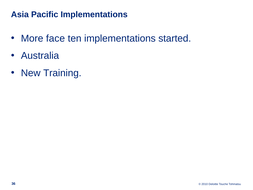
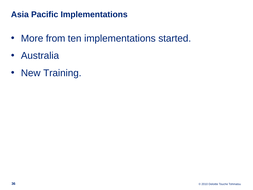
face: face -> from (56, 38)
